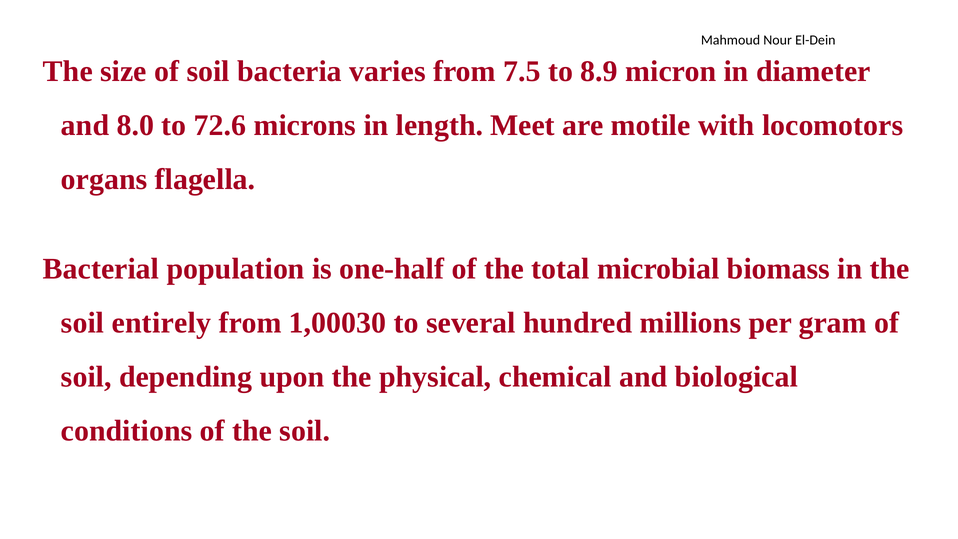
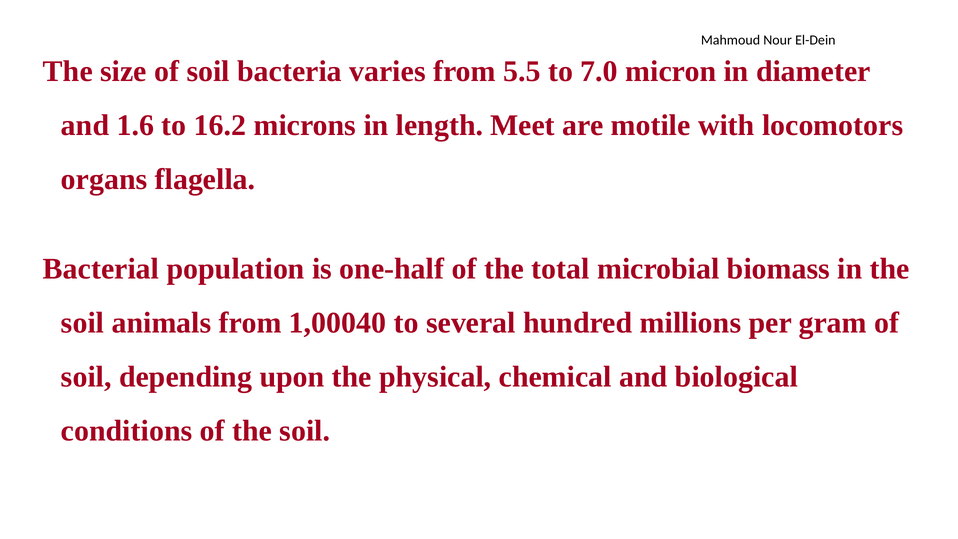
7.5: 7.5 -> 5.5 (522, 71)
8.9: 8.9 -> 7.0 (599, 71)
8.0: 8.0 -> 1.6 (135, 125)
72.6: 72.6 -> 16.2 (220, 125)
entirely: entirely -> animals (161, 323)
1,00030: 1,00030 -> 1,00040 (338, 323)
